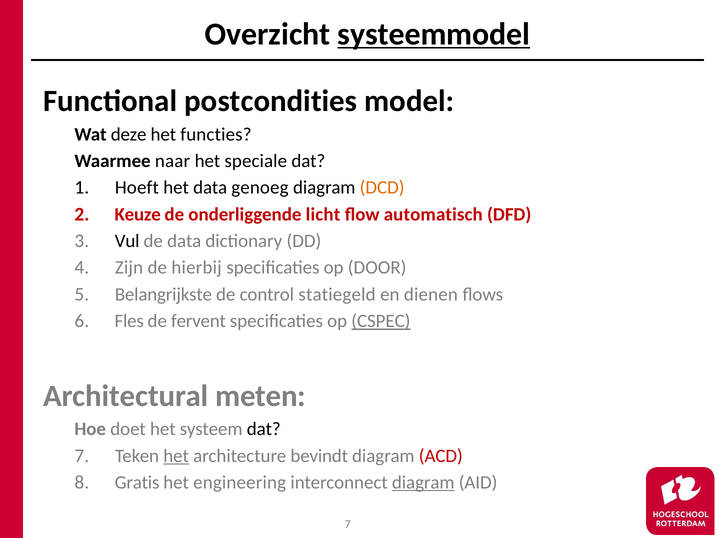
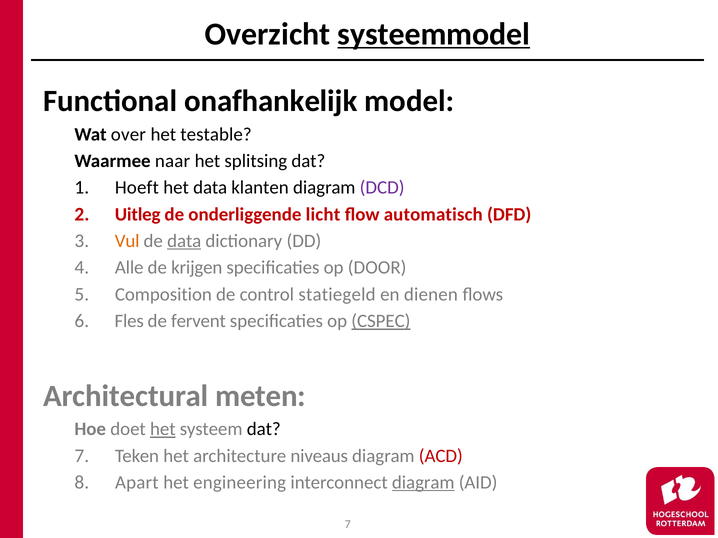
postcondities: postcondities -> onafhankelijk (271, 101)
deze: deze -> over (128, 134)
functies: functies -> testable (216, 134)
speciale: speciale -> splitsing (256, 161)
genoeg: genoeg -> klanten (260, 188)
DCD colour: orange -> purple (382, 188)
Keuze: Keuze -> Uitleg (138, 215)
Vul colour: black -> orange (127, 241)
data underline: none -> present (184, 241)
Zijn: Zijn -> Alle (129, 268)
hierbij: hierbij -> krijgen (197, 268)
Belangrijkste: Belangrijkste -> Composition (163, 295)
het underline: none -> present (163, 430)
het underline: present -> none (176, 456)
bevindt: bevindt -> niveaus (319, 456)
Gratis: Gratis -> Apart (137, 483)
